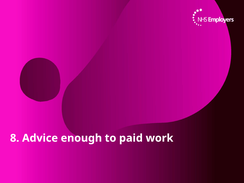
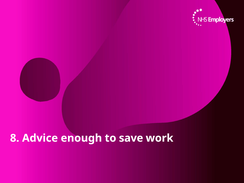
paid: paid -> save (131, 138)
